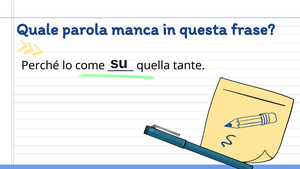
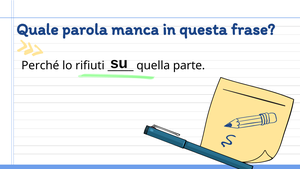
come: come -> rifiuti (90, 65)
tante: tante -> parte (189, 65)
